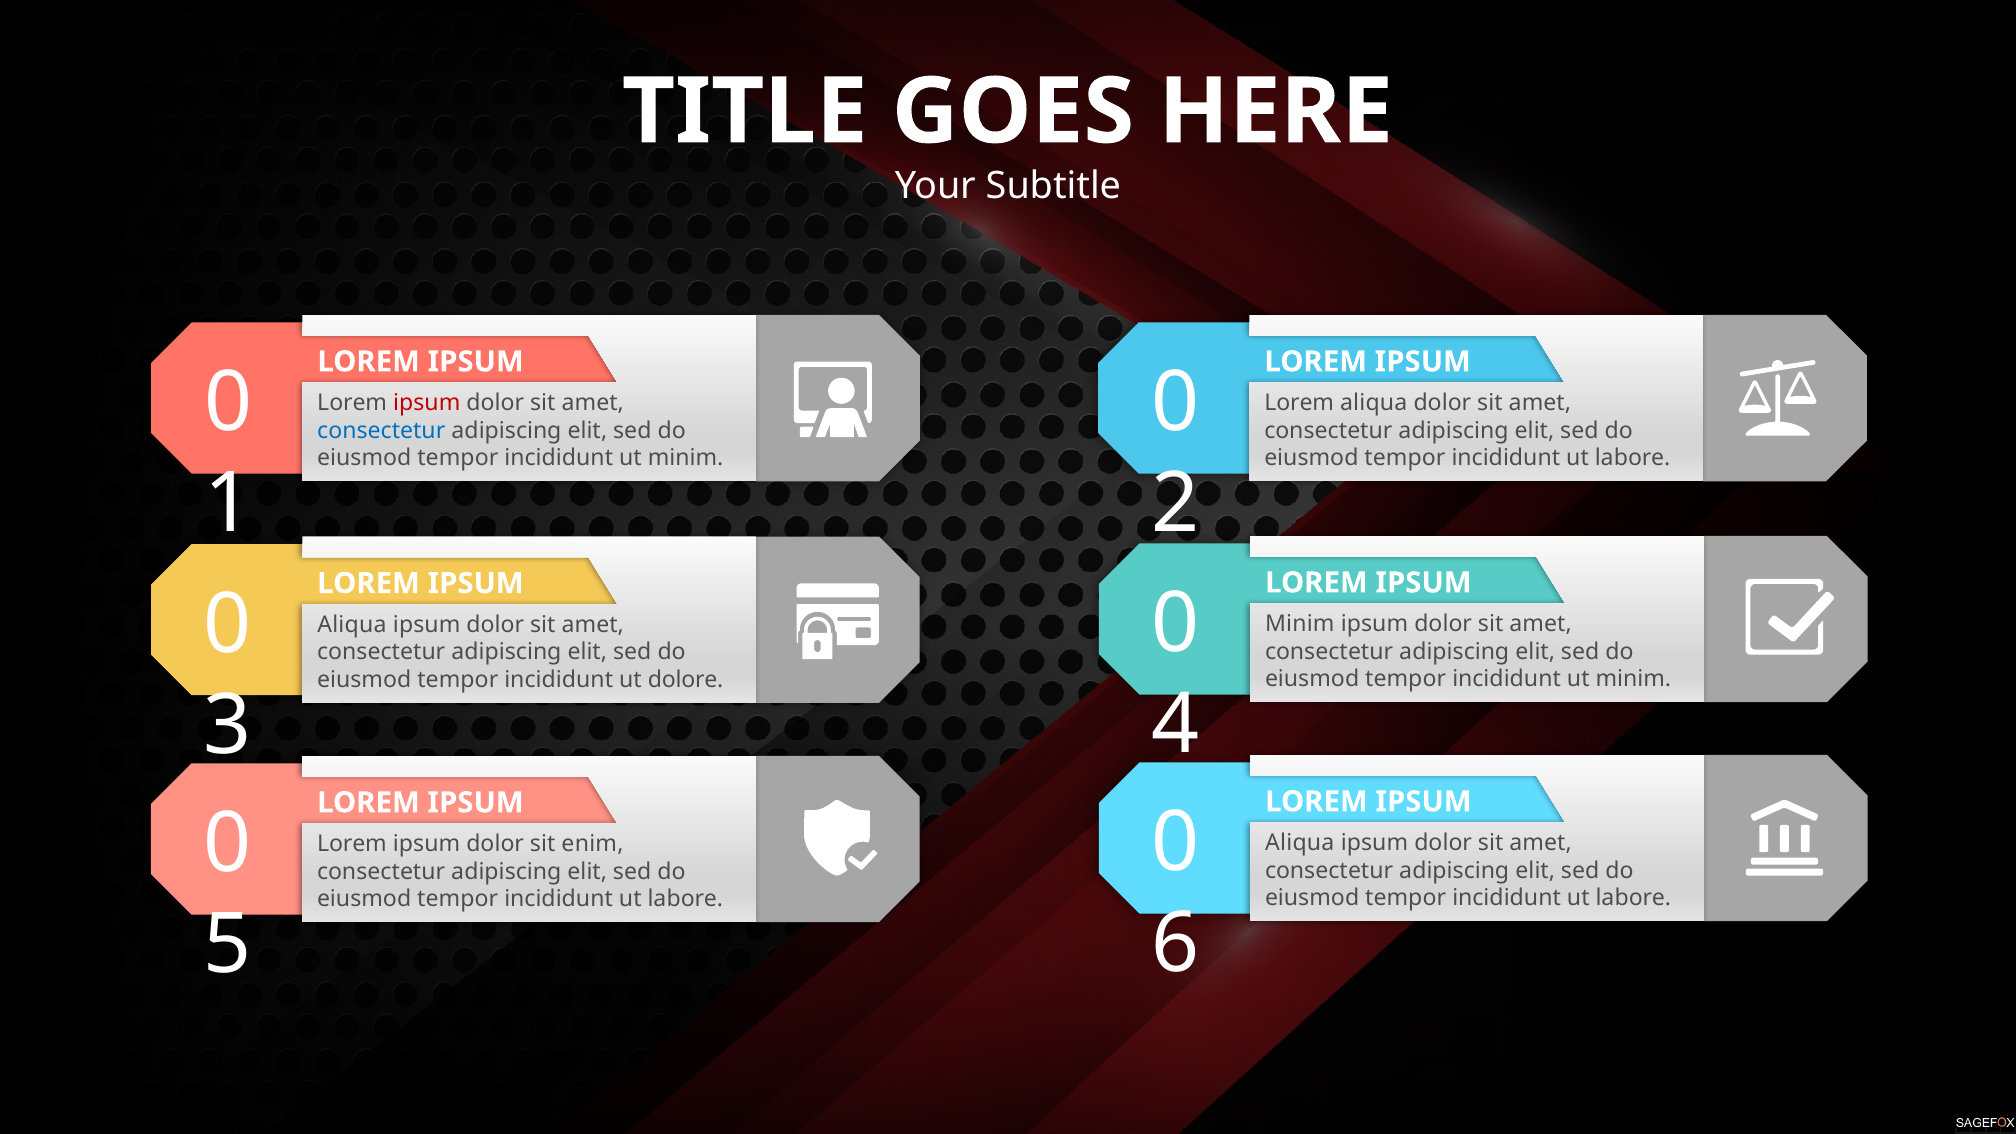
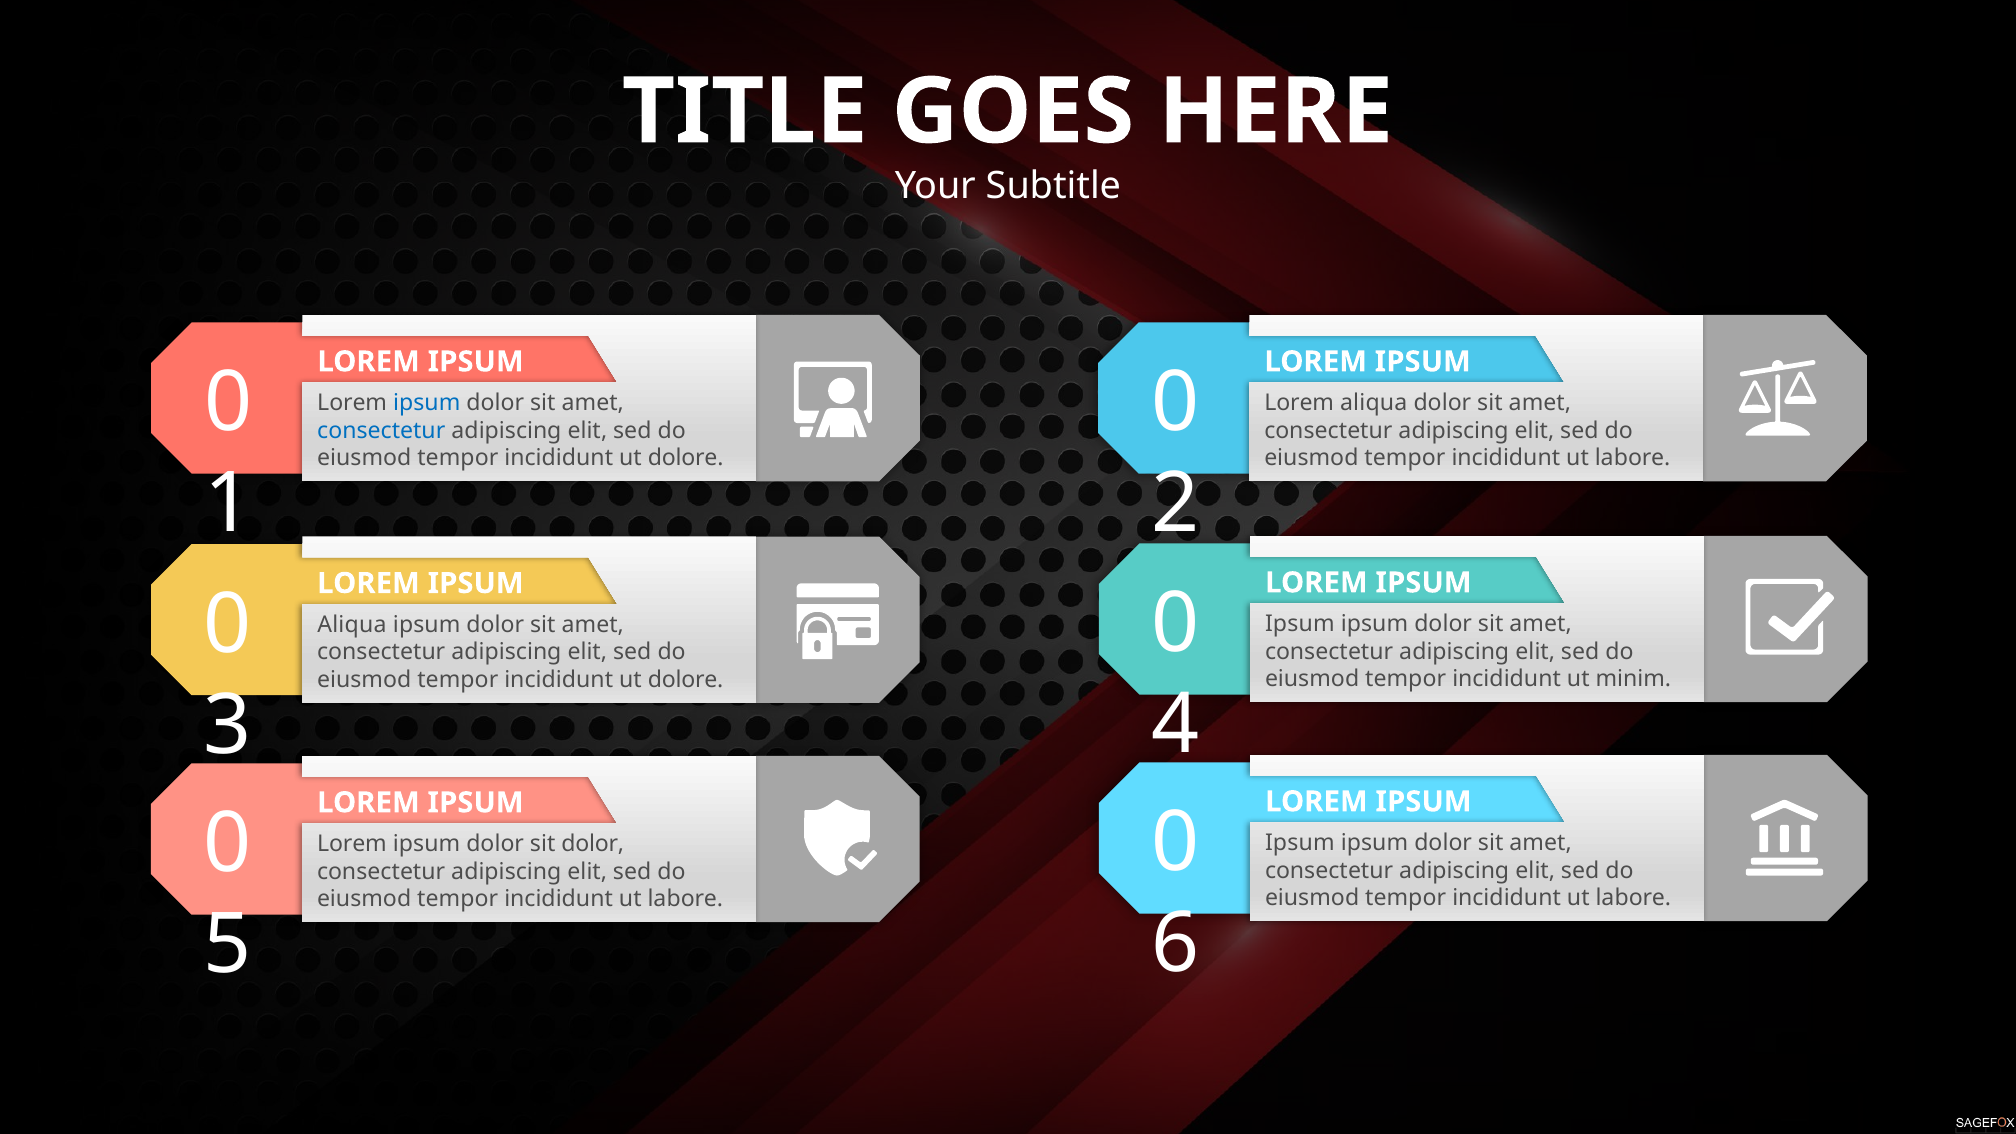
ipsum colour: red -> blue (427, 403)
minim: minim -> dolore (686, 458)
Minim: Minim -> Ipsum (1300, 624)
Aliqua: Aliqua -> Ipsum (1300, 843)
sit enim: enim -> dolor (593, 844)
